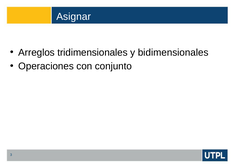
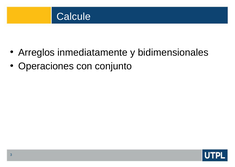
Asignar: Asignar -> Calcule (74, 17)
tridimensionales: tridimensionales -> inmediatamente (92, 52)
